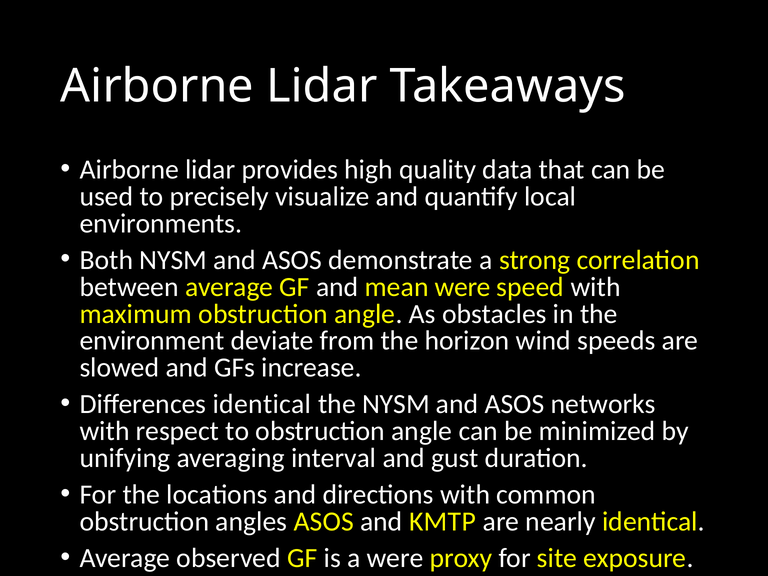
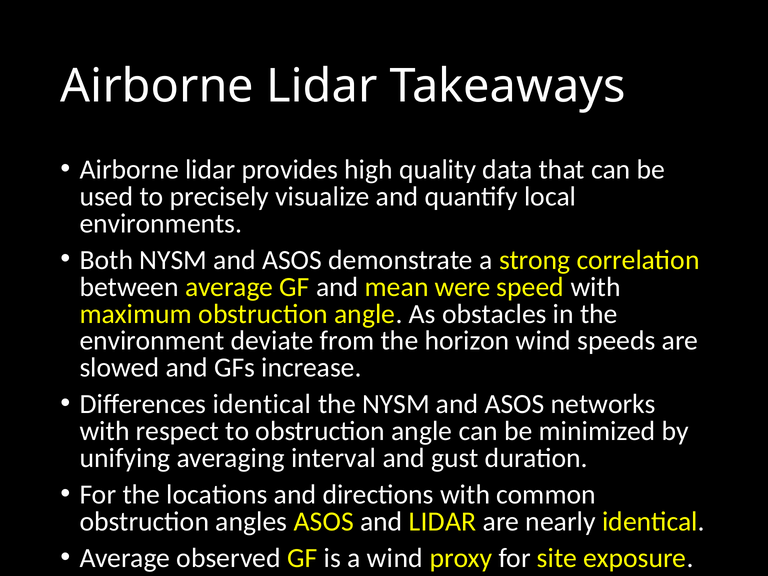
and KMTP: KMTP -> LIDAR (443, 522)
a were: were -> wind (395, 558)
